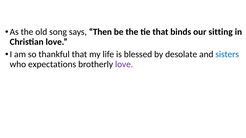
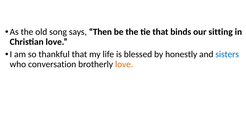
desolate: desolate -> honestly (181, 54)
expectations: expectations -> conversation (52, 64)
love colour: purple -> orange (124, 64)
